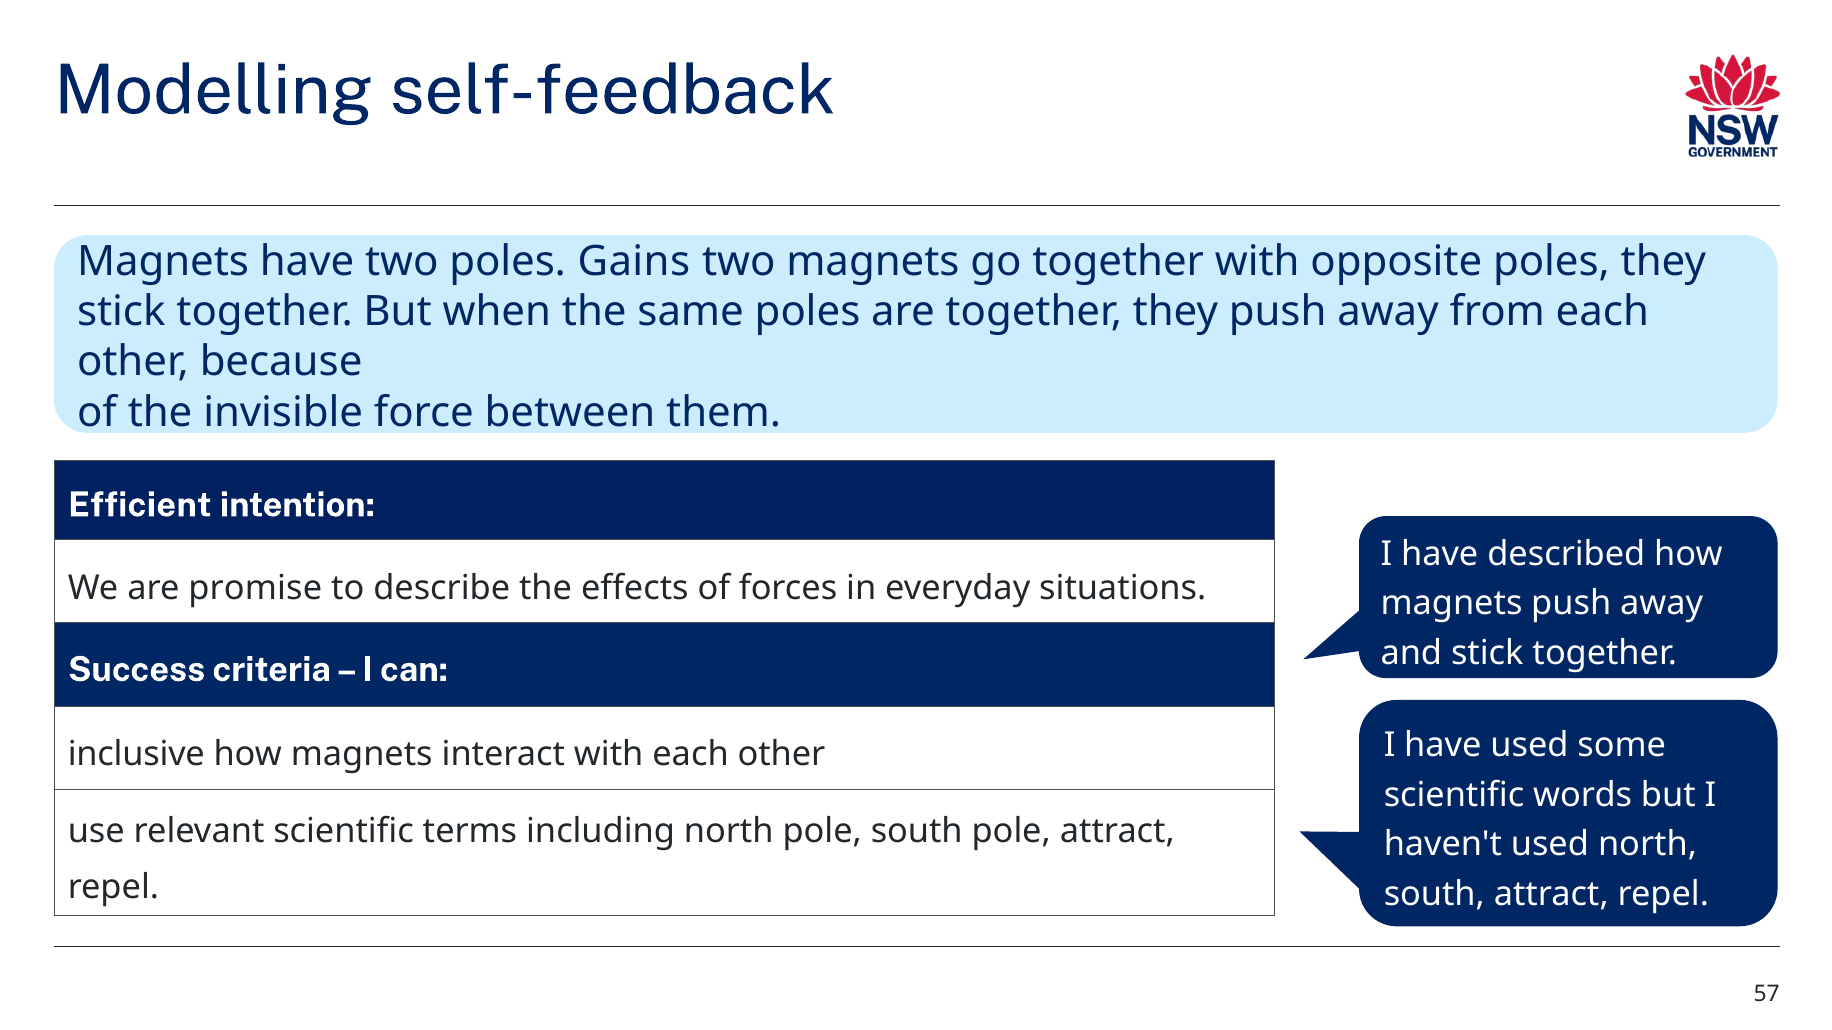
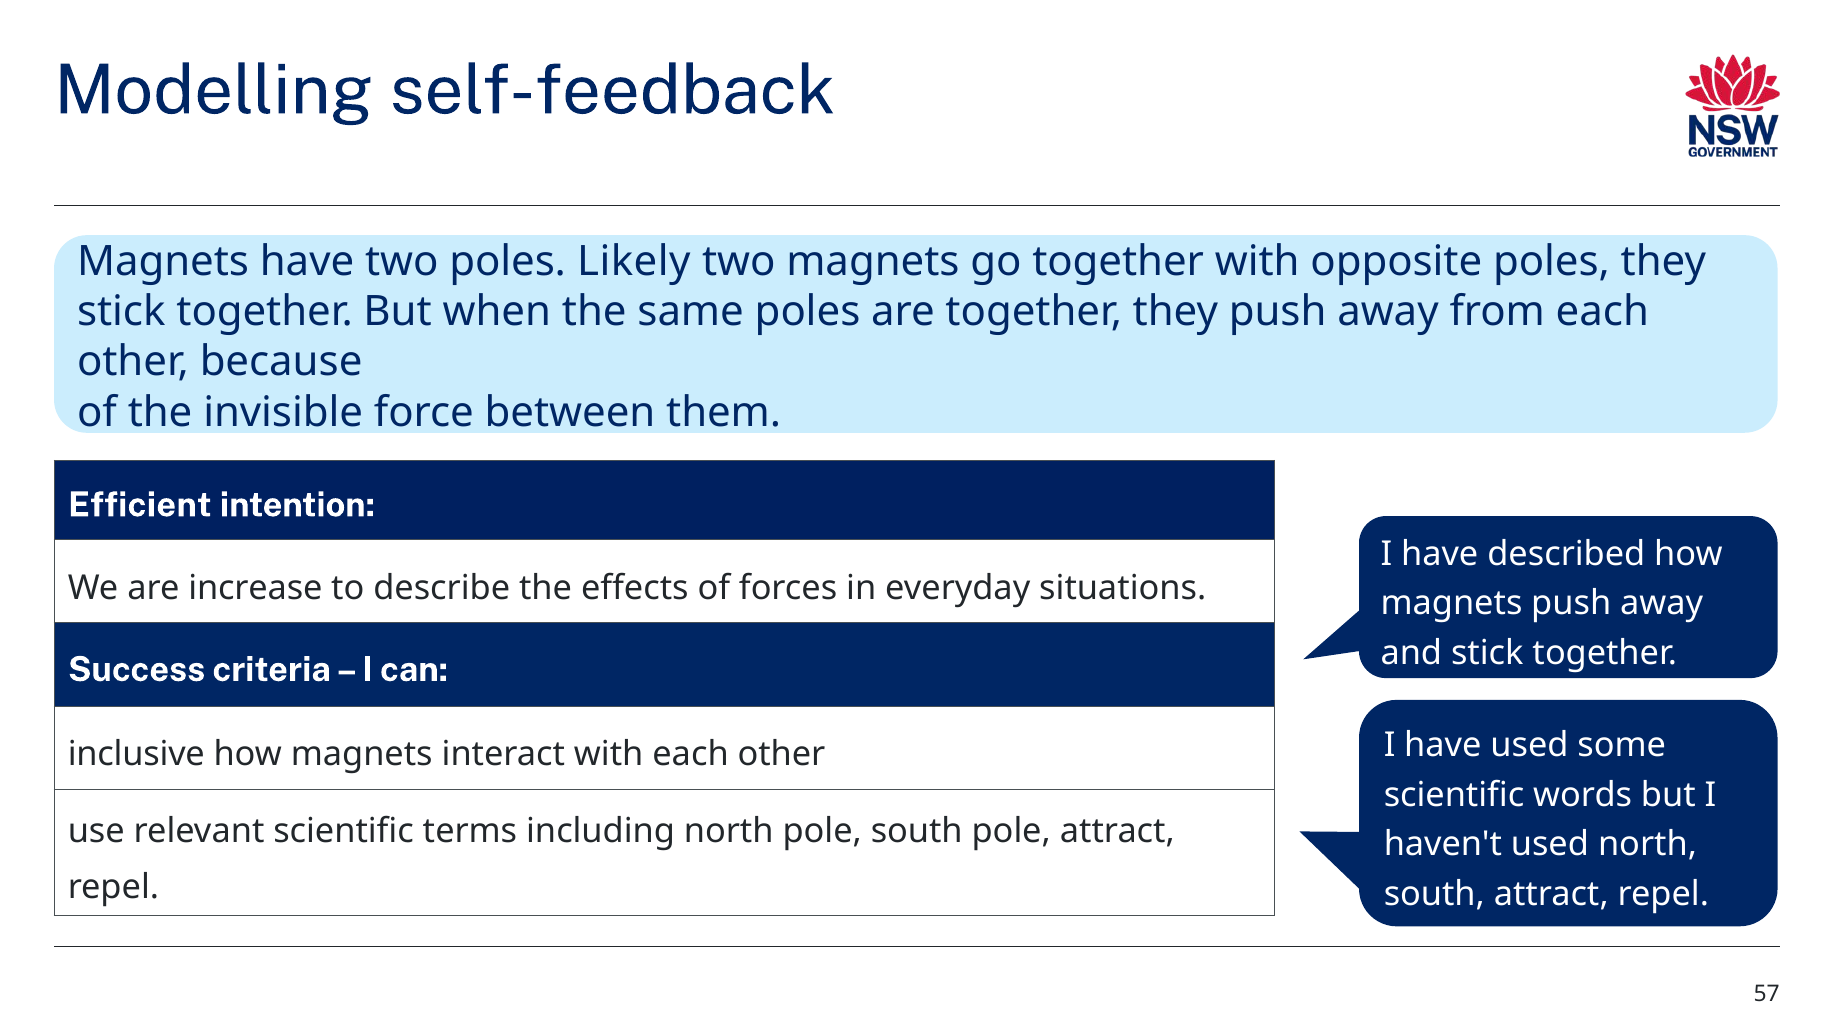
Gains: Gains -> Likely (634, 261)
promise: promise -> increase (255, 588)
